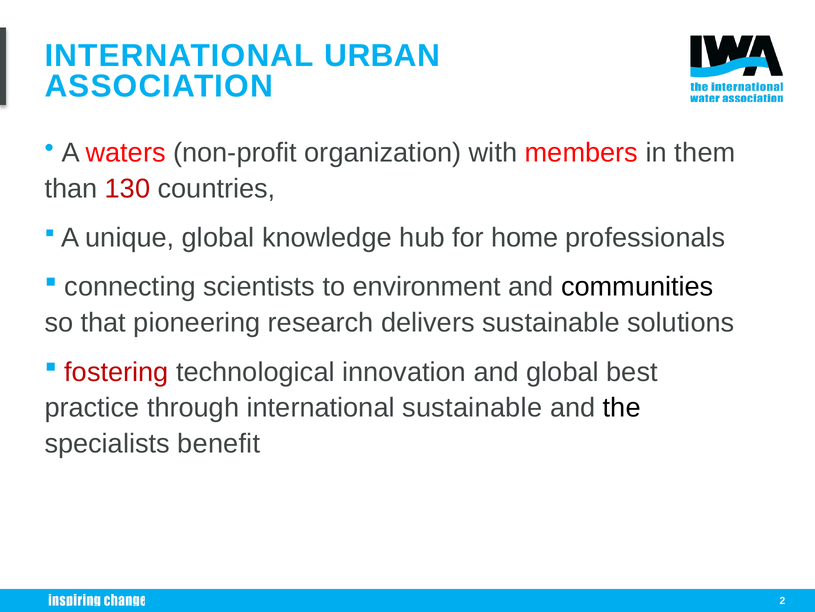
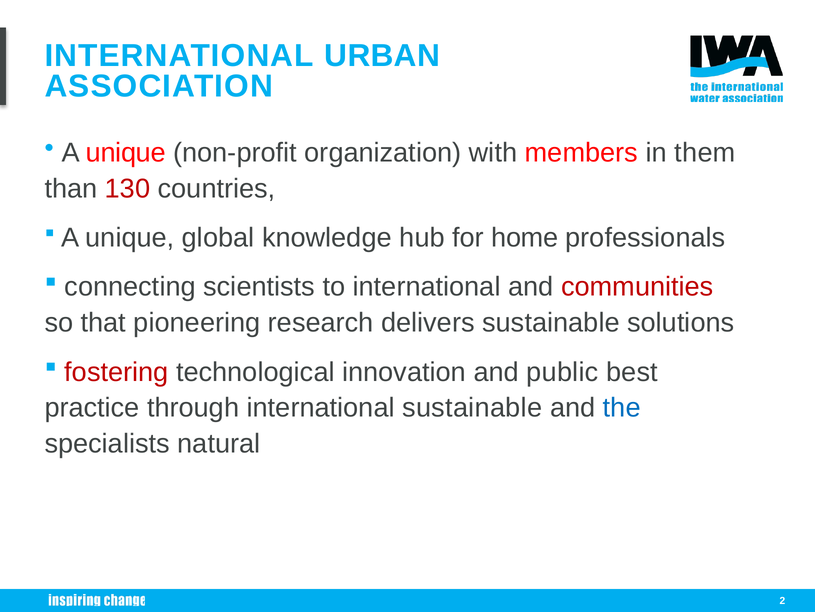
waters: waters -> unique (126, 152)
to environment: environment -> international (427, 287)
communities colour: black -> red (637, 287)
and global: global -> public (562, 372)
the colour: black -> blue (622, 407)
benefit: benefit -> natural (219, 443)
